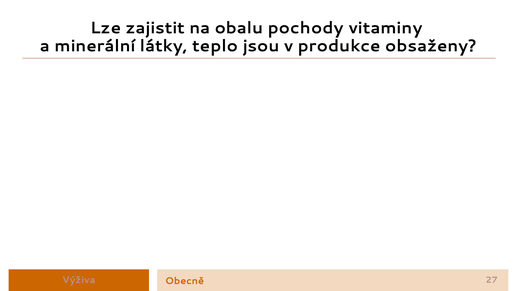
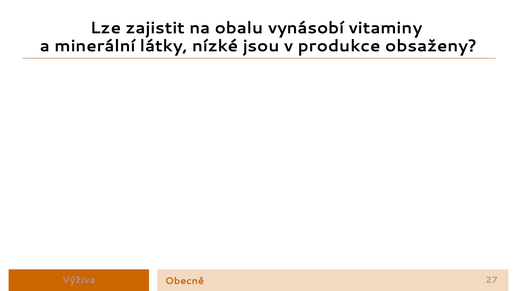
pochody: pochody -> vynásobí (306, 28)
teplo: teplo -> nízké (215, 46)
